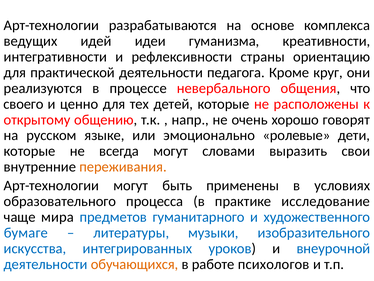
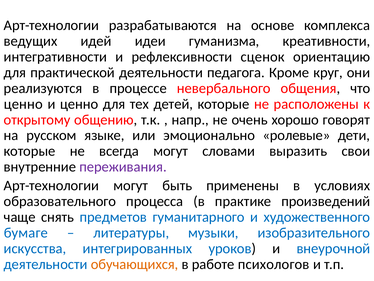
страны: страны -> сценок (263, 57)
своего: своего -> ценно (23, 104)
переживания colour: orange -> purple (123, 167)
исследование: исследование -> произведений (326, 201)
мира: мира -> снять (58, 217)
